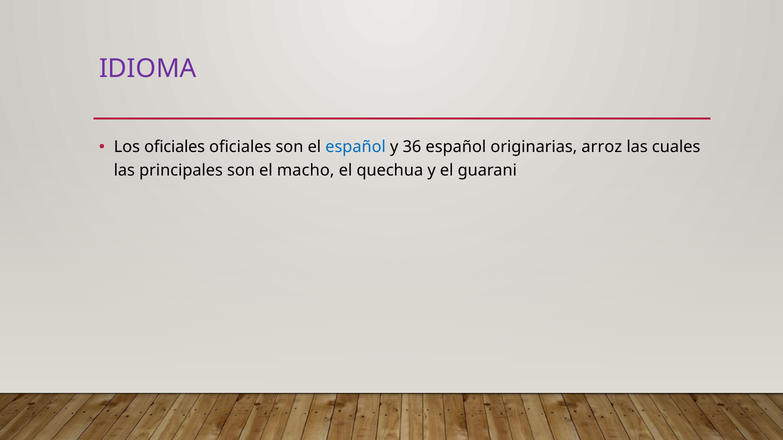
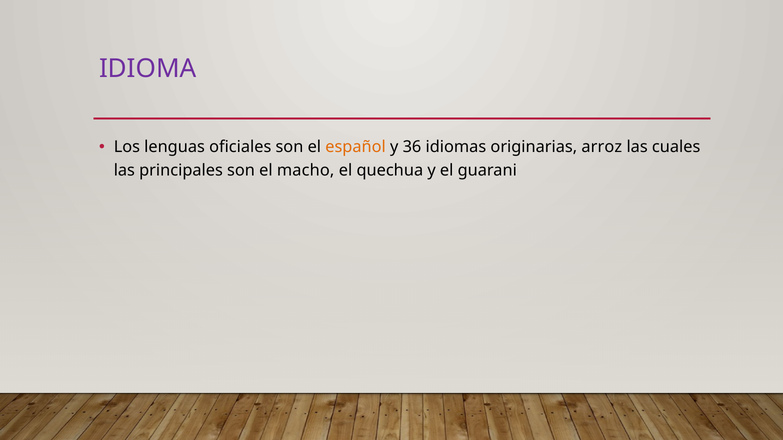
Los oficiales: oficiales -> lenguas (175, 147)
español colour: blue -> orange (356, 147)
36 español: español -> idiomas (456, 147)
